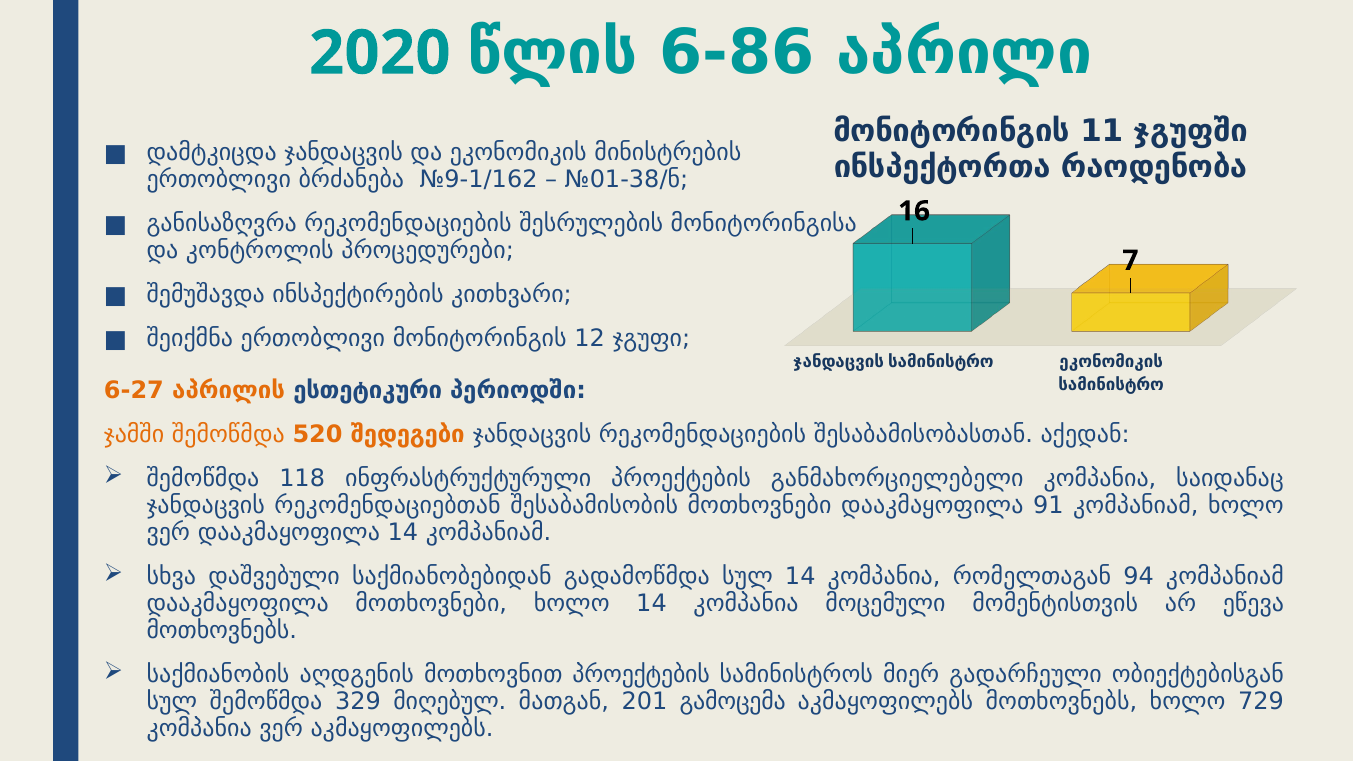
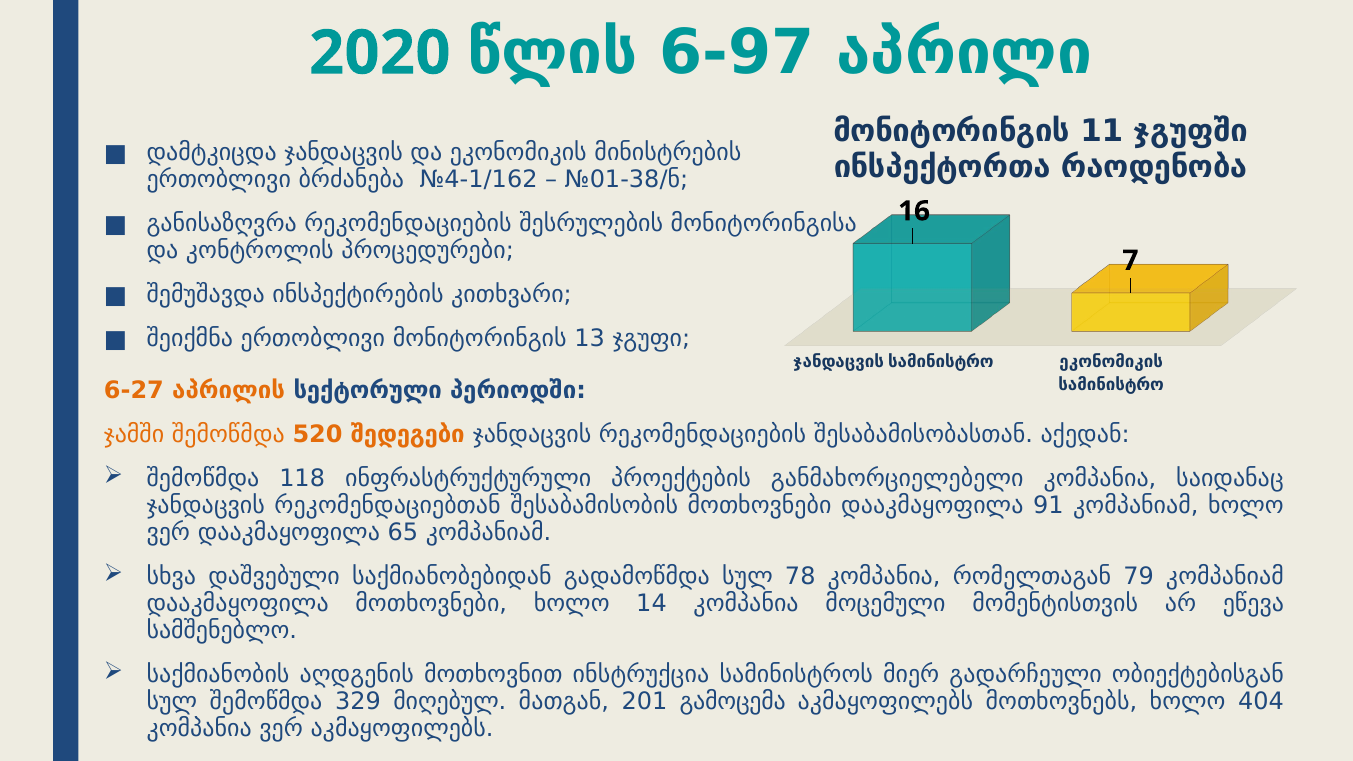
6-86: 6-86 -> 6-97 (737, 53)
№9-1/162: №9-1/162 -> №4-1/162 (479, 180)
12: 12 -> 13 (590, 339)
ესთეტიკური: ესთეტიკური -> სექტორული (368, 391)
დააკმაყოფილა 14: 14 -> 65 (403, 533)
სულ 14: 14 -> 78 (800, 577)
94: 94 -> 79 (1139, 577)
მოთხოვნებს: მოთხოვნებს -> სამშენებლო (222, 631)
მოთხოვნით პროექტების: პროექტების -> ინსტრუქცია (641, 675)
729: 729 -> 404 (1261, 702)
